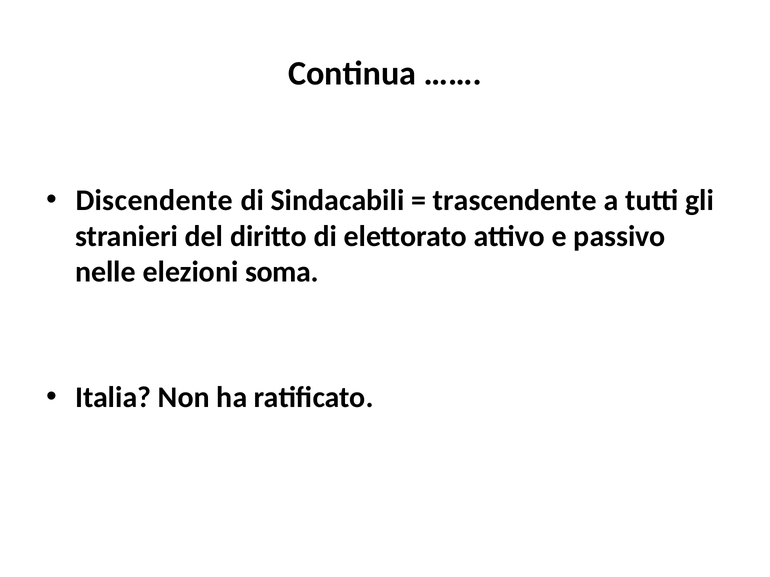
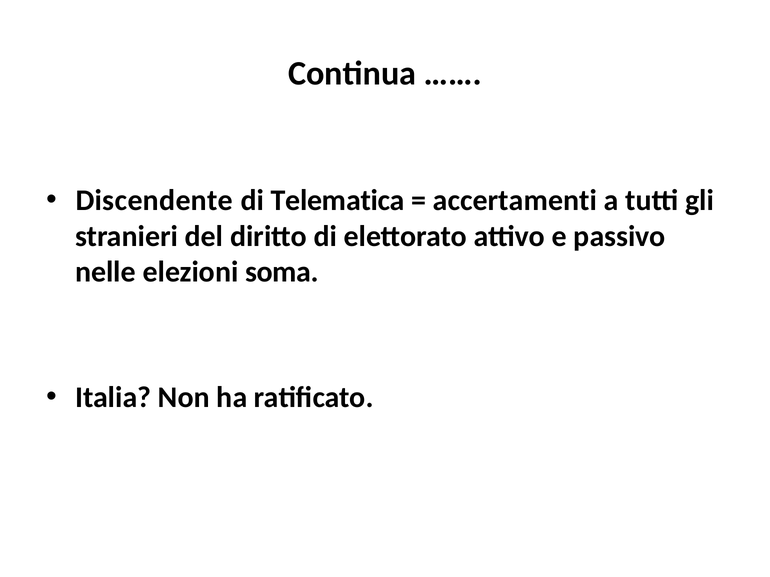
Sindacabili: Sindacabili -> Telematica (338, 200)
trascendente: trascendente -> accertamenti (515, 200)
